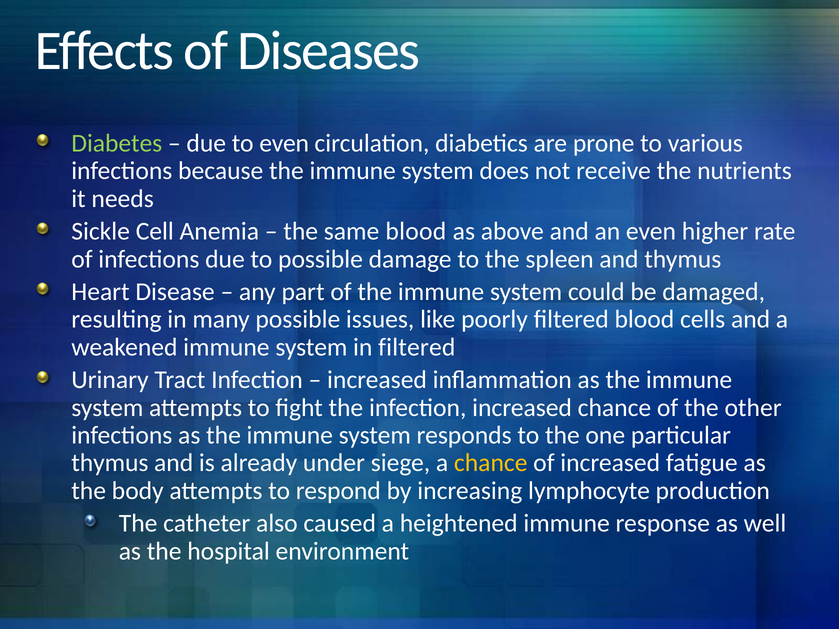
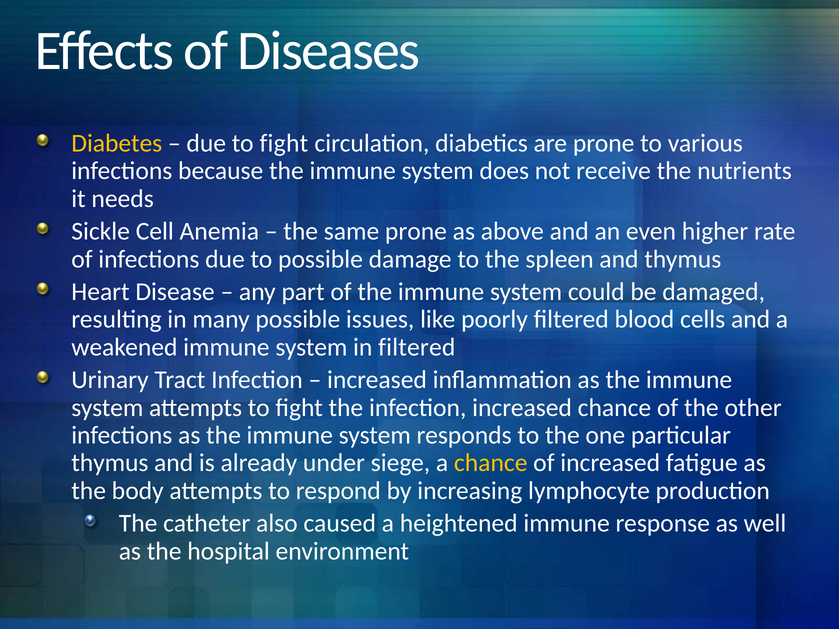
Diabetes colour: light green -> yellow (117, 143)
due to even: even -> fight (284, 143)
same blood: blood -> prone (416, 231)
